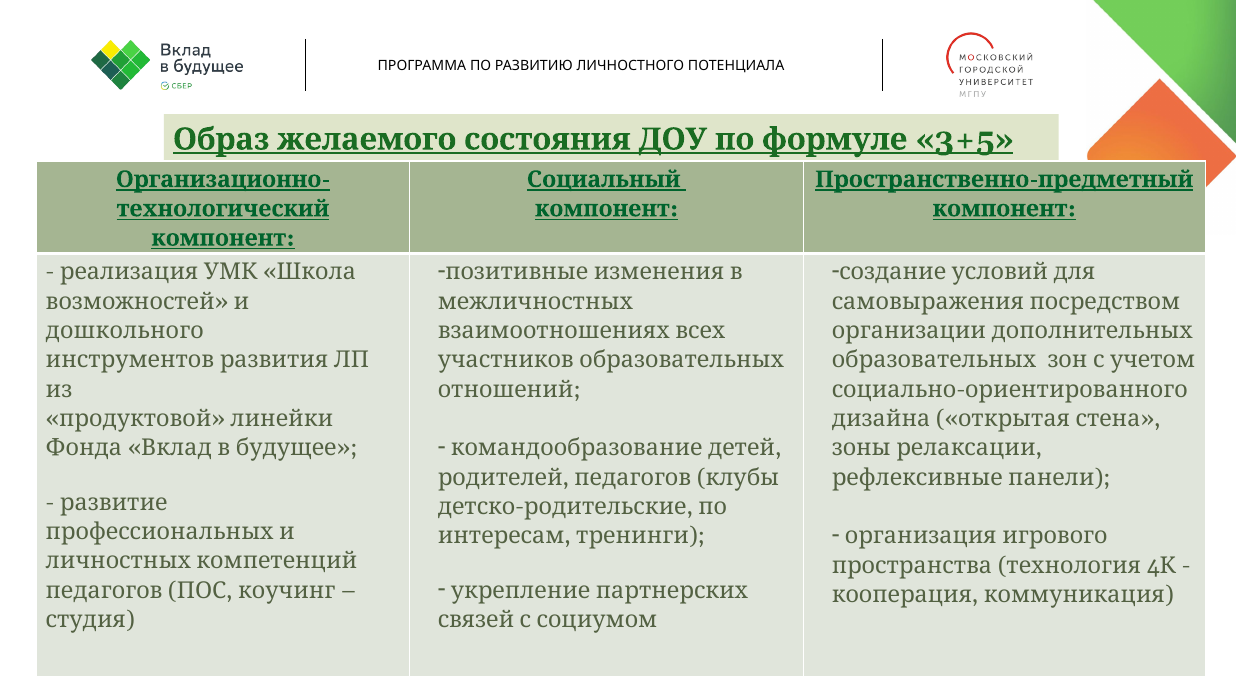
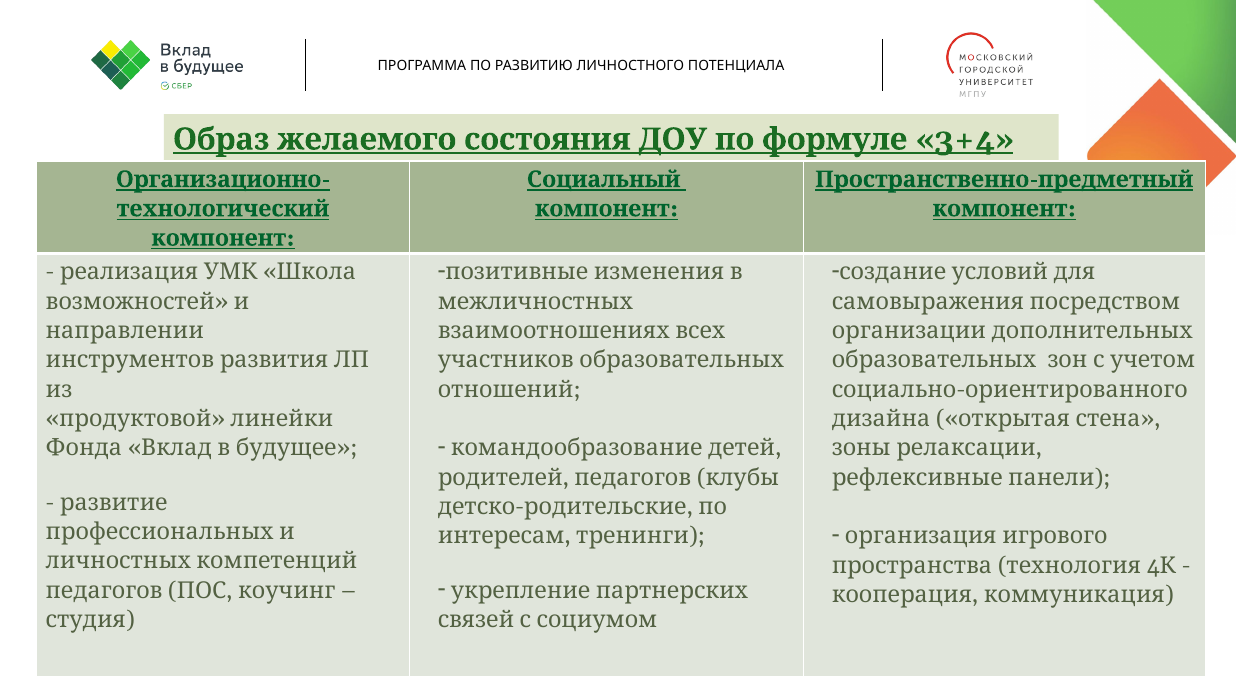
3+5: 3+5 -> 3+4 (965, 139)
дошкольного: дошкольного -> направлении (125, 331)
